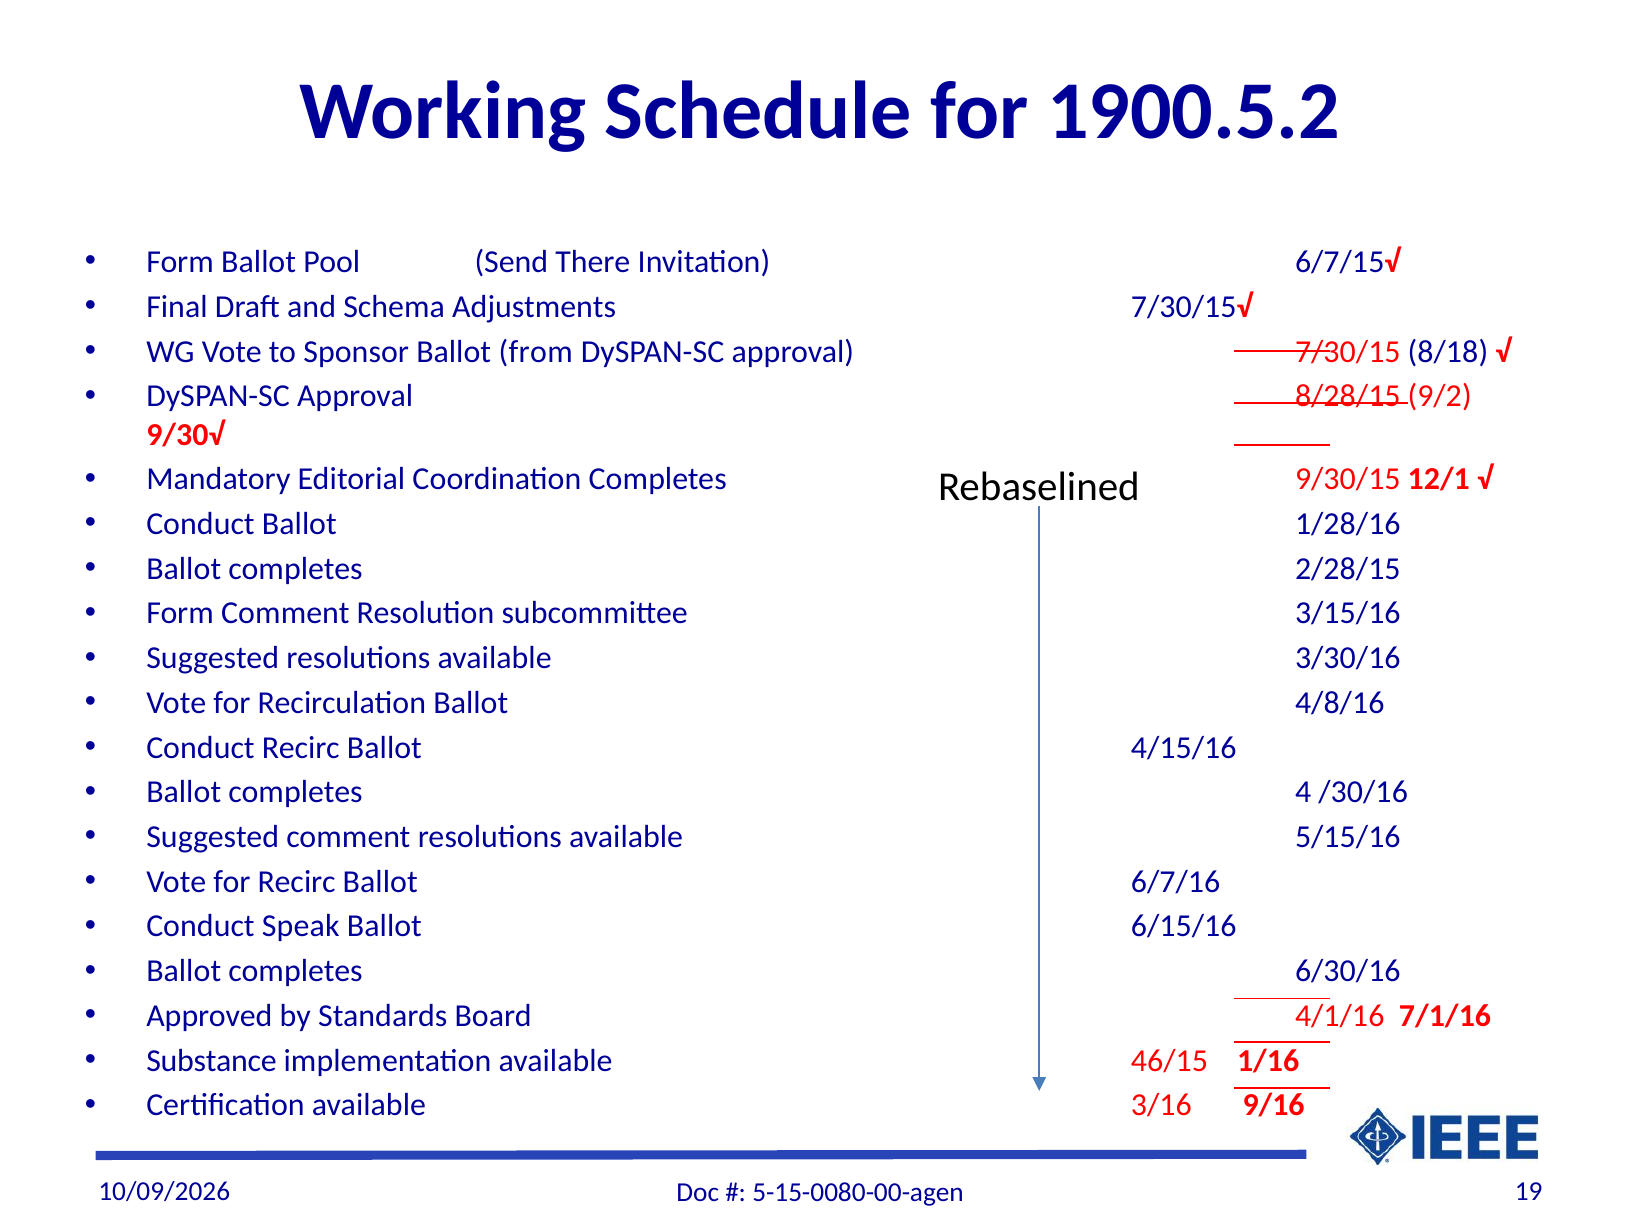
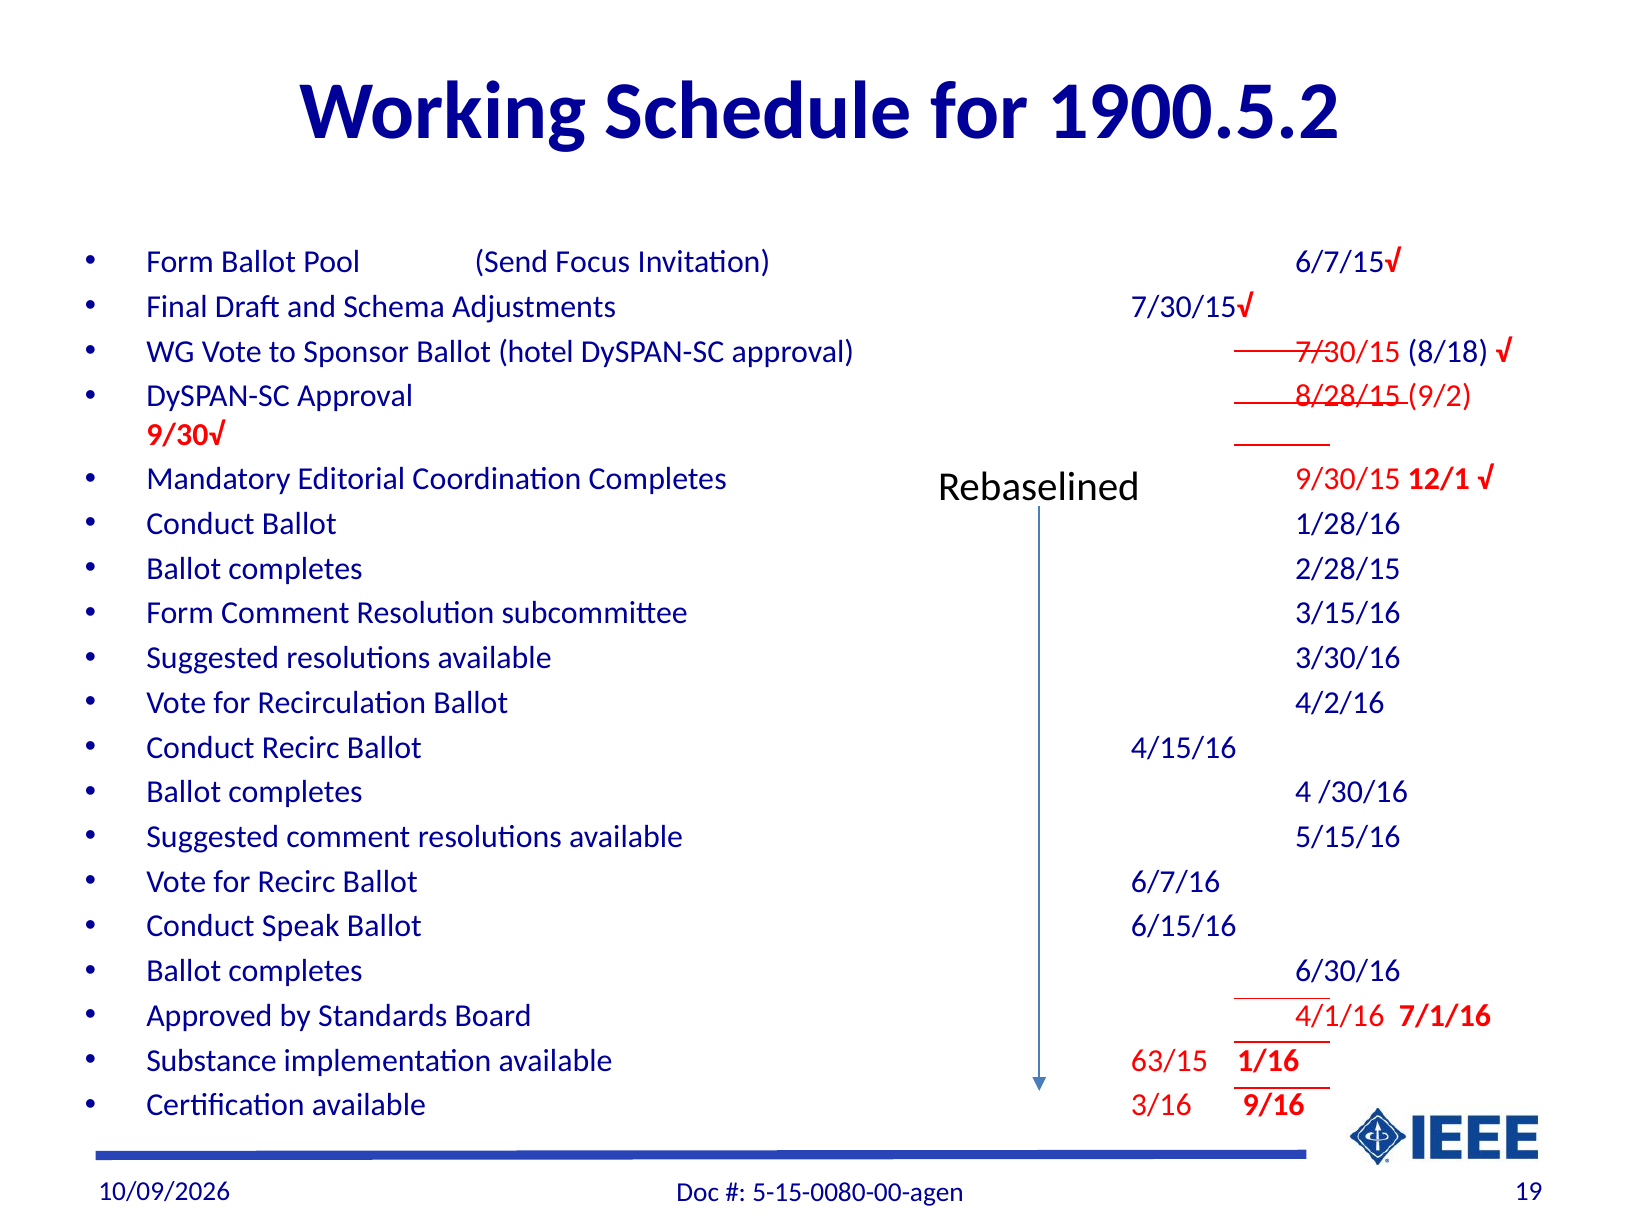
There: There -> Focus (593, 262)
from: from -> hotel (536, 351)
4/8/16: 4/8/16 -> 4/2/16 (1340, 703)
46/15: 46/15 -> 63/15 (1169, 1060)
